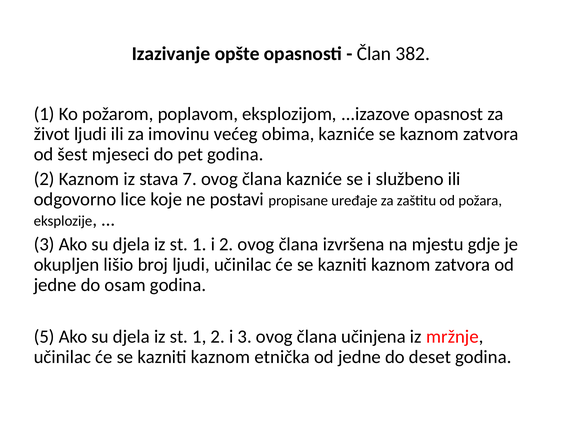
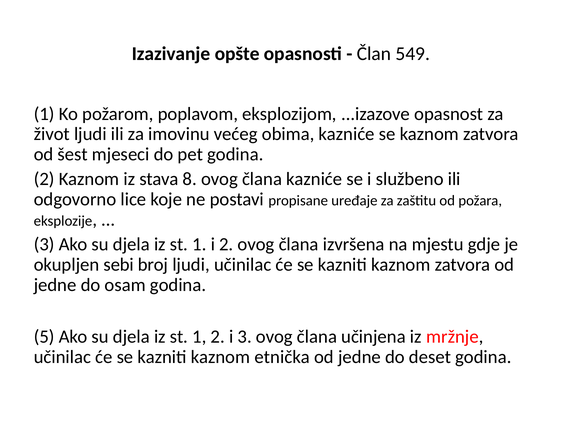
382: 382 -> 549 (413, 54)
7: 7 -> 8 (190, 179)
lišio: lišio -> sebi (119, 264)
